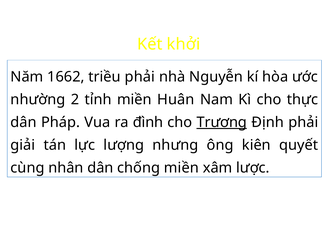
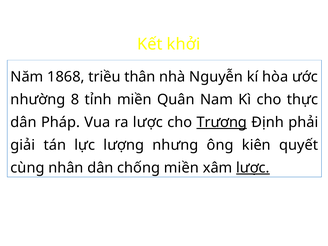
1662: 1662 -> 1868 (66, 77)
triều phải: phải -> thân (140, 77)
2: 2 -> 8 (75, 100)
Huân: Huân -> Quân (176, 100)
ra đình: đình -> lược (148, 122)
lược underline: none -> present (253, 168)
